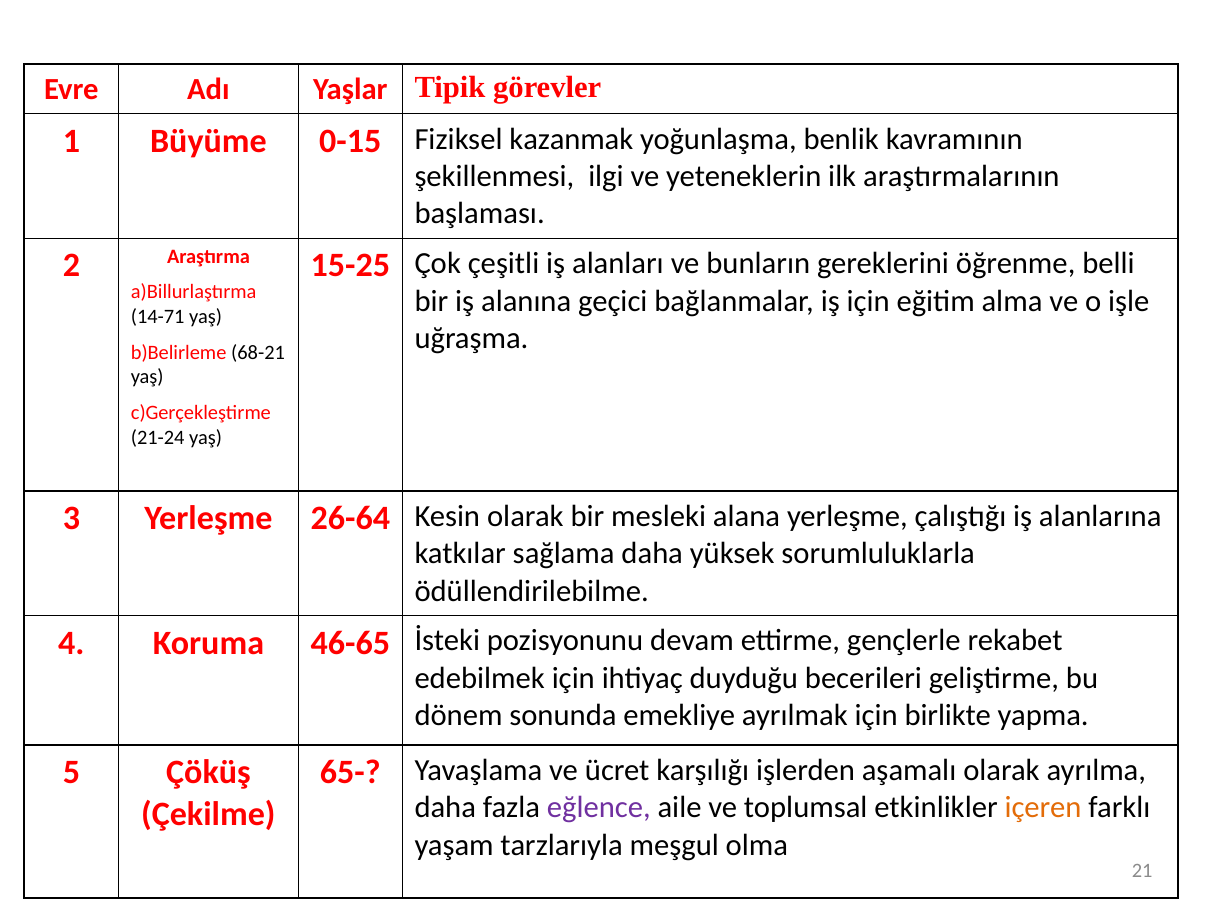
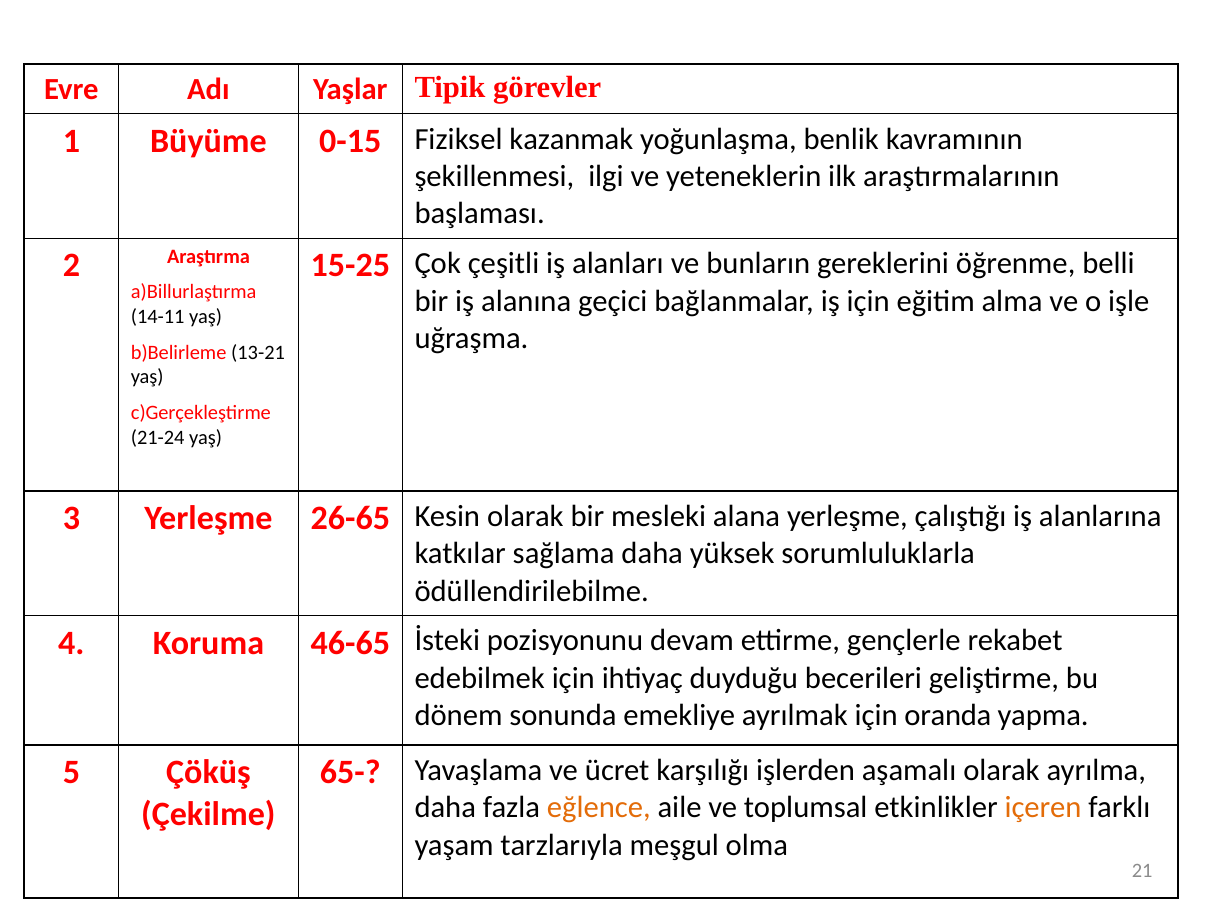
14-71: 14-71 -> 14-11 (158, 317)
68-21: 68-21 -> 13-21 (258, 352)
26-64: 26-64 -> 26-65 (350, 518)
birlikte: birlikte -> oranda (948, 715)
eğlence colour: purple -> orange (599, 807)
